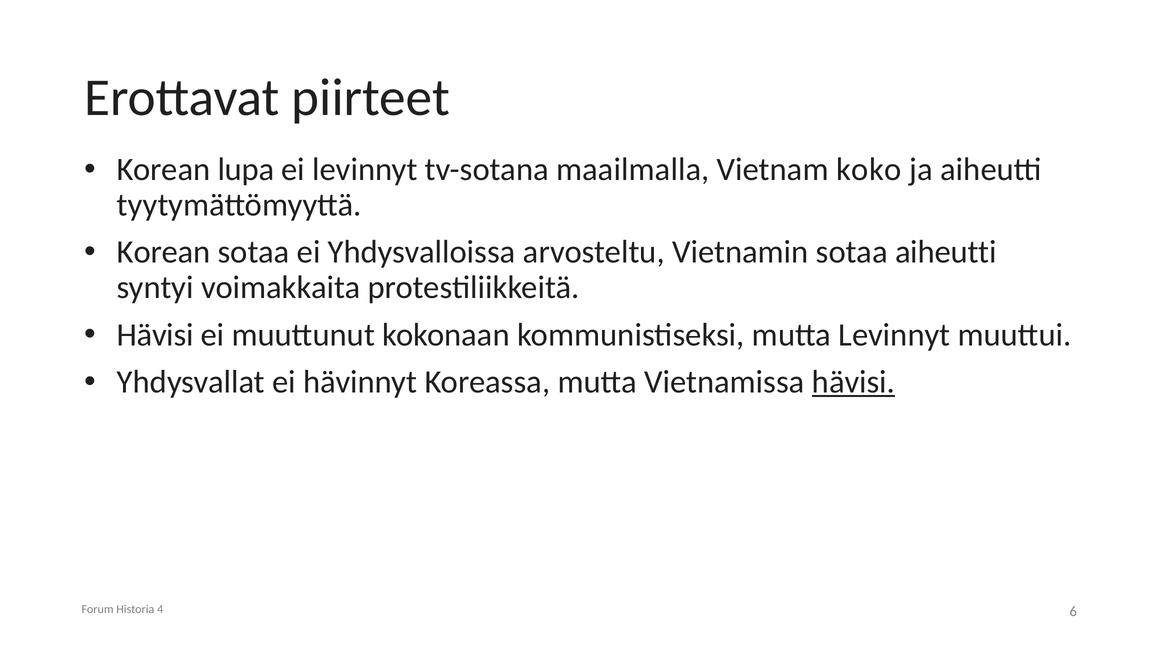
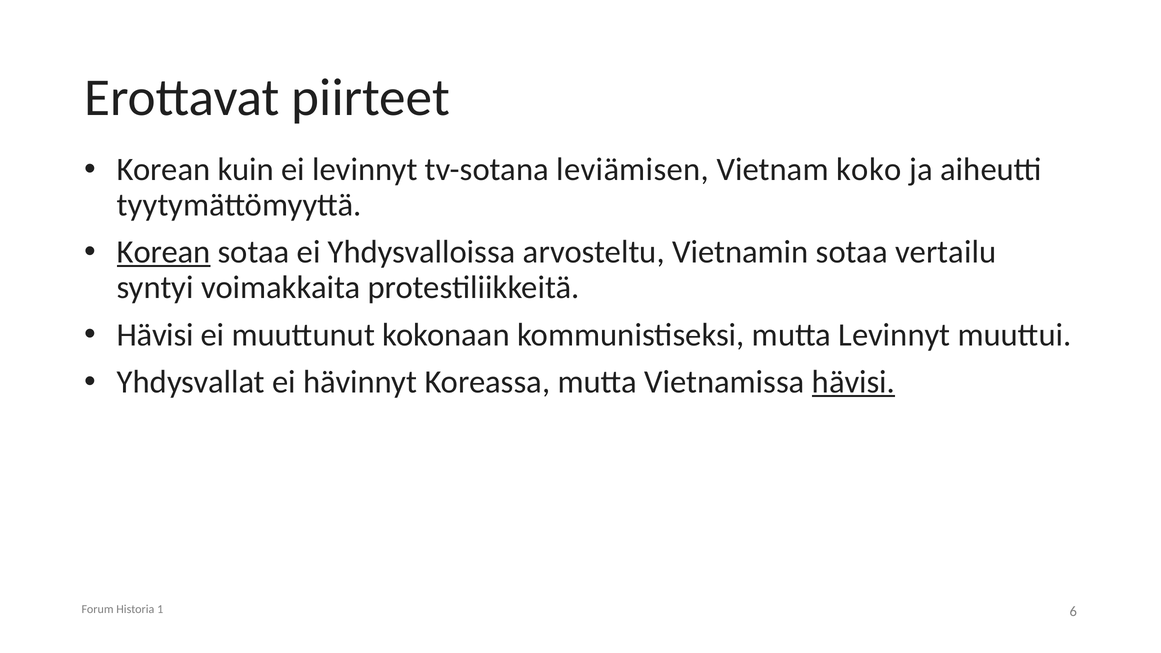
lupa: lupa -> kuin (246, 170)
maailmalla: maailmalla -> leviämisen (633, 170)
Korean underline: none -> present (164, 252)
sotaa aiheutti: aiheutti -> vertailu (946, 252)
4: 4 -> 1 (160, 609)
